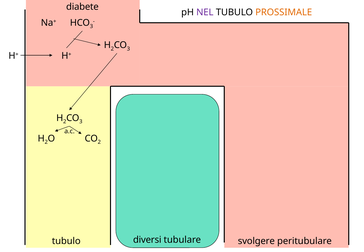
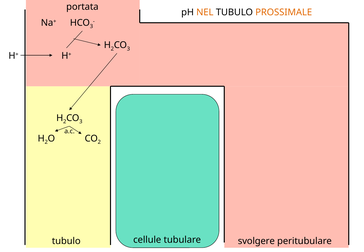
diabete: diabete -> portata (82, 7)
NEL colour: purple -> orange (205, 12)
diversi: diversi -> cellule (147, 240)
